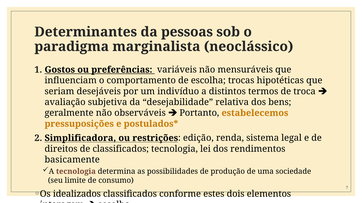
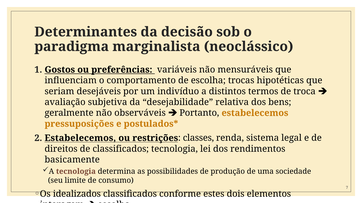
pessoas: pessoas -> decisão (187, 32)
Simplificadora: Simplificadora -> Estabelecemos (80, 138)
edição: edição -> classes (198, 138)
